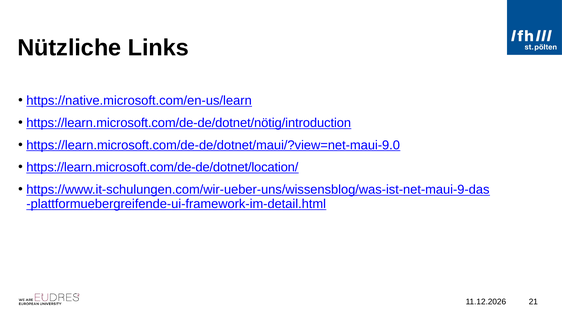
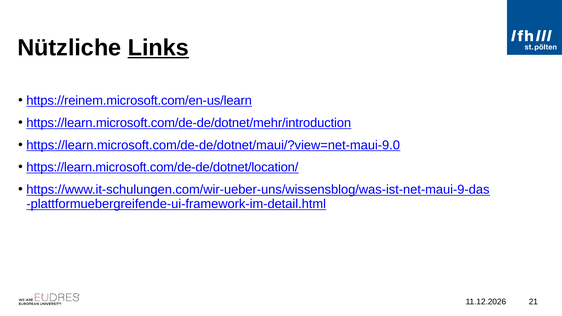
Links underline: none -> present (158, 48)
https://native.microsoft.com/en-us/learn: https://native.microsoft.com/en-us/learn -> https://reinem.microsoft.com/en-us/learn (139, 101)
https://learn.microsoft.com/de-de/dotnet/nötig/introduction: https://learn.microsoft.com/de-de/dotnet/nötig/introduction -> https://learn.microsoft.com/de-de/dotnet/mehr/introduction (189, 123)
